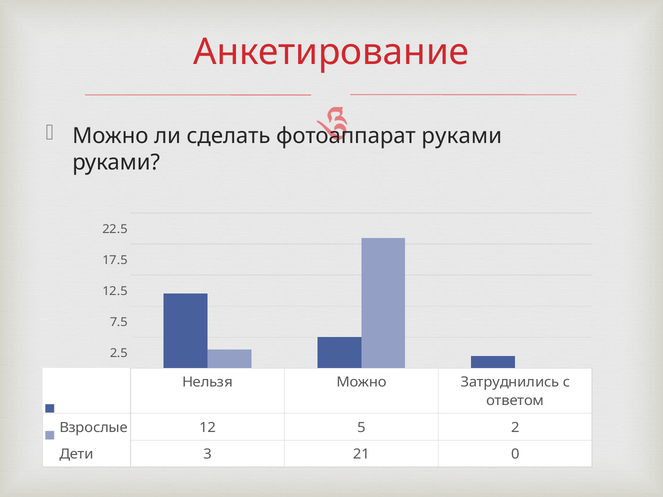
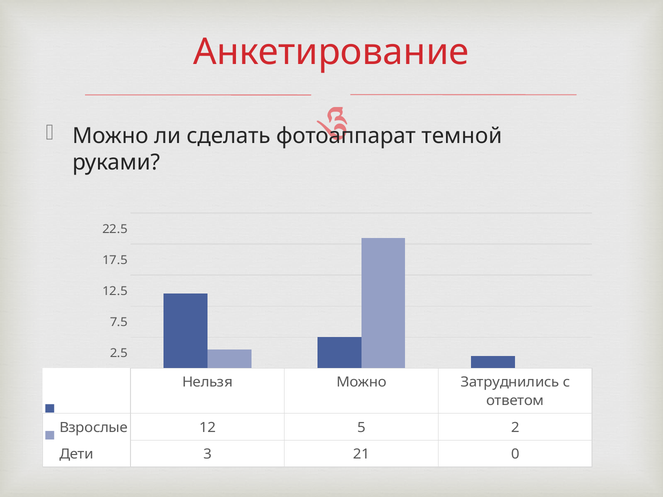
руками: руками -> темной (462, 136)
